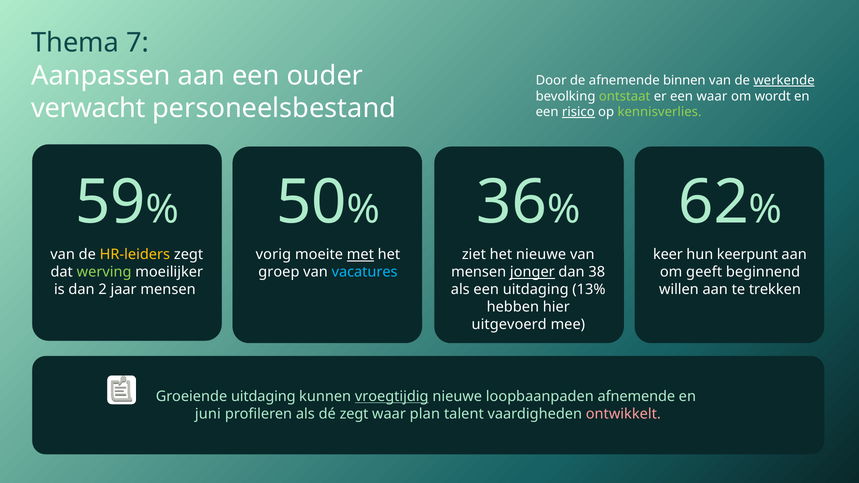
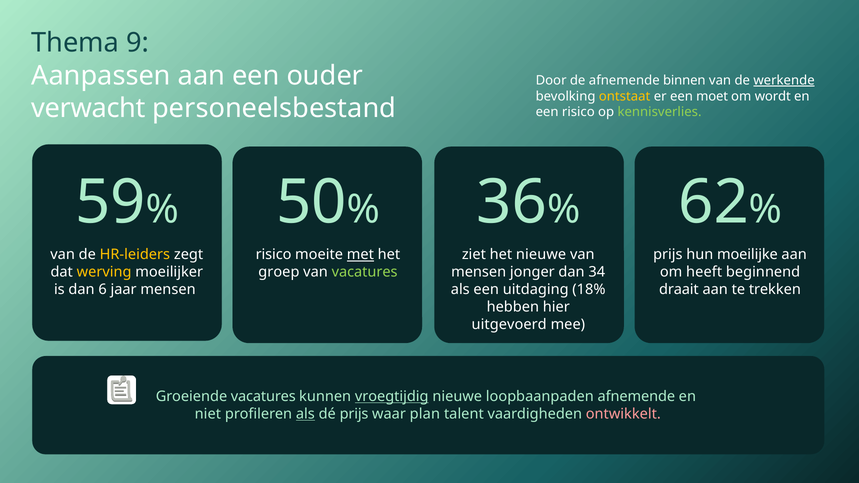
7: 7 -> 9 (137, 43)
ontstaat colour: light green -> yellow (625, 96)
een waar: waar -> moet (712, 96)
risico underline: present -> none (578, 112)
vorig: vorig -> risico (274, 255)
keer: keer -> prijs (668, 255)
keerpunt: keerpunt -> moeilijke (747, 255)
werving colour: light green -> yellow (104, 272)
vacatures colour: light blue -> light green (365, 272)
jonger underline: present -> none (532, 272)
38: 38 -> 34 (597, 272)
geeft: geeft -> heeft (704, 272)
2: 2 -> 6 (103, 290)
13%: 13% -> 18% (589, 290)
willen: willen -> draait (679, 290)
Groeiende uitdaging: uitdaging -> vacatures (263, 397)
juni: juni -> niet (208, 414)
als underline: none -> present (305, 414)
dé zegt: zegt -> prijs (354, 414)
